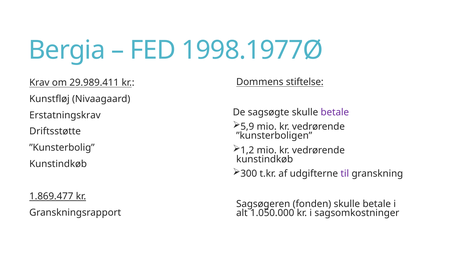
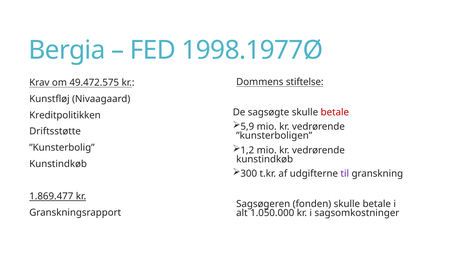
29.989.411: 29.989.411 -> 49.472.575 (94, 83)
betale colour: purple -> red (335, 112)
Erstatningskrav: Erstatningskrav -> Kreditpolitikken (65, 115)
